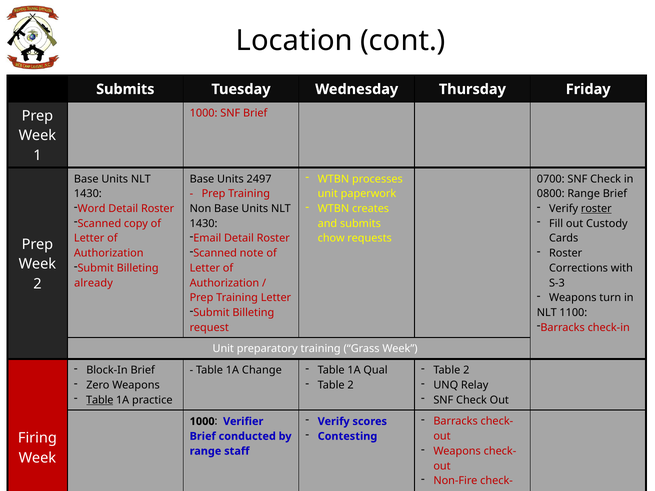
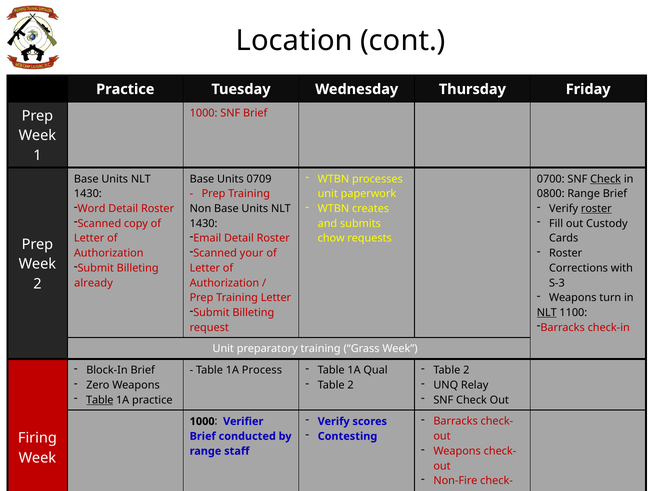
Submits: Submits -> Practice (125, 89)
2497: 2497 -> 0709 (259, 179)
Check underline: none -> present (606, 179)
note: note -> your (252, 253)
NLT underline: none -> present (547, 313)
Change: Change -> Process (262, 370)
